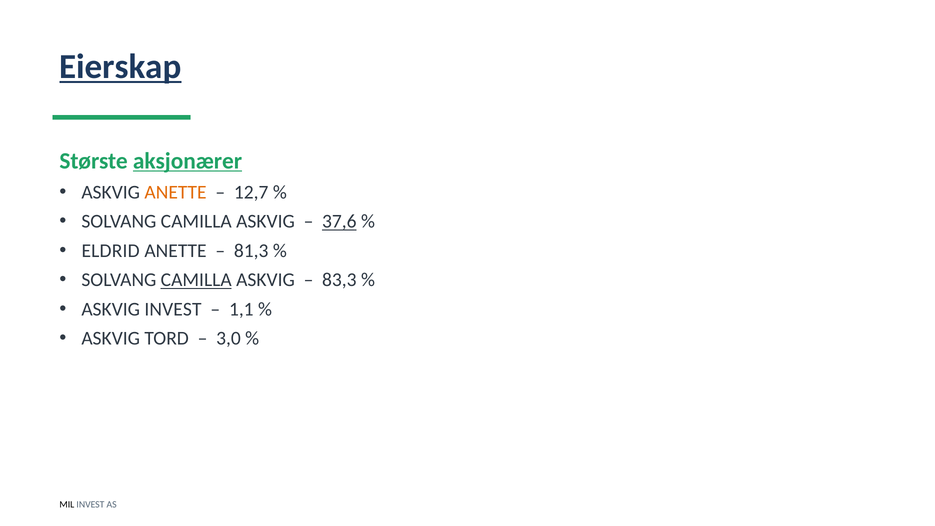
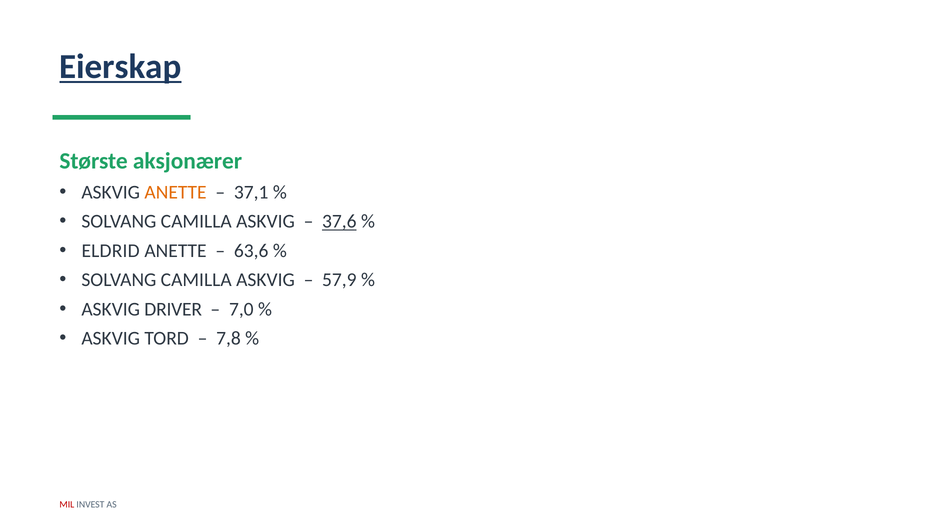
aksjonærer underline: present -> none (188, 161)
12,7: 12,7 -> 37,1 (251, 192)
81,3: 81,3 -> 63,6 (251, 251)
CAMILLA underline: present -> none (196, 280)
83,3: 83,3 -> 57,9 (339, 280)
ASKVIG INVEST: INVEST -> DRIVER (173, 309)
1,1: 1,1 -> 7,0 (241, 309)
3,0: 3,0 -> 7,8 (228, 338)
MIL colour: black -> red (67, 505)
